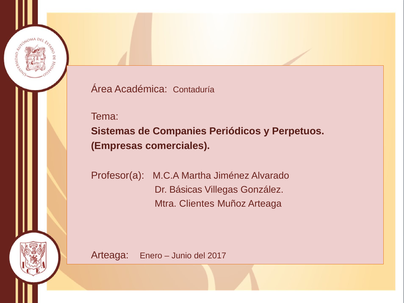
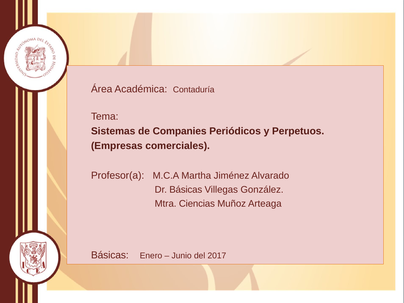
Clientes: Clientes -> Ciencias (197, 204)
Arteaga: Arteaga -> Básicas (110, 255)
